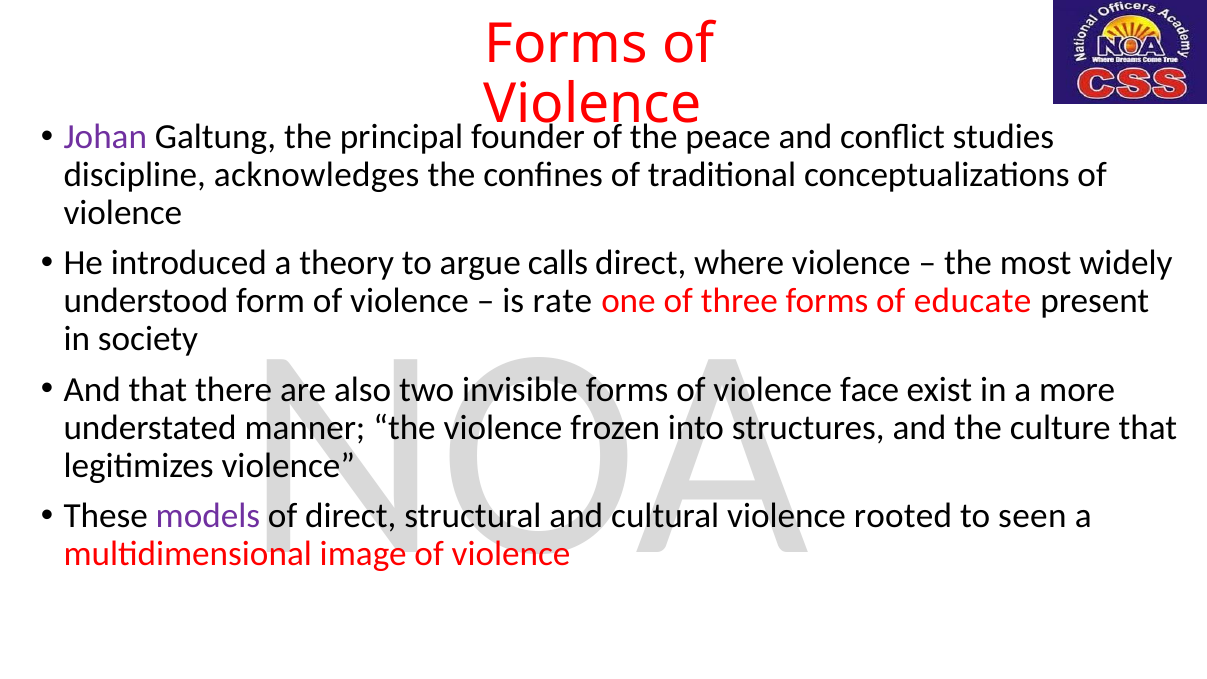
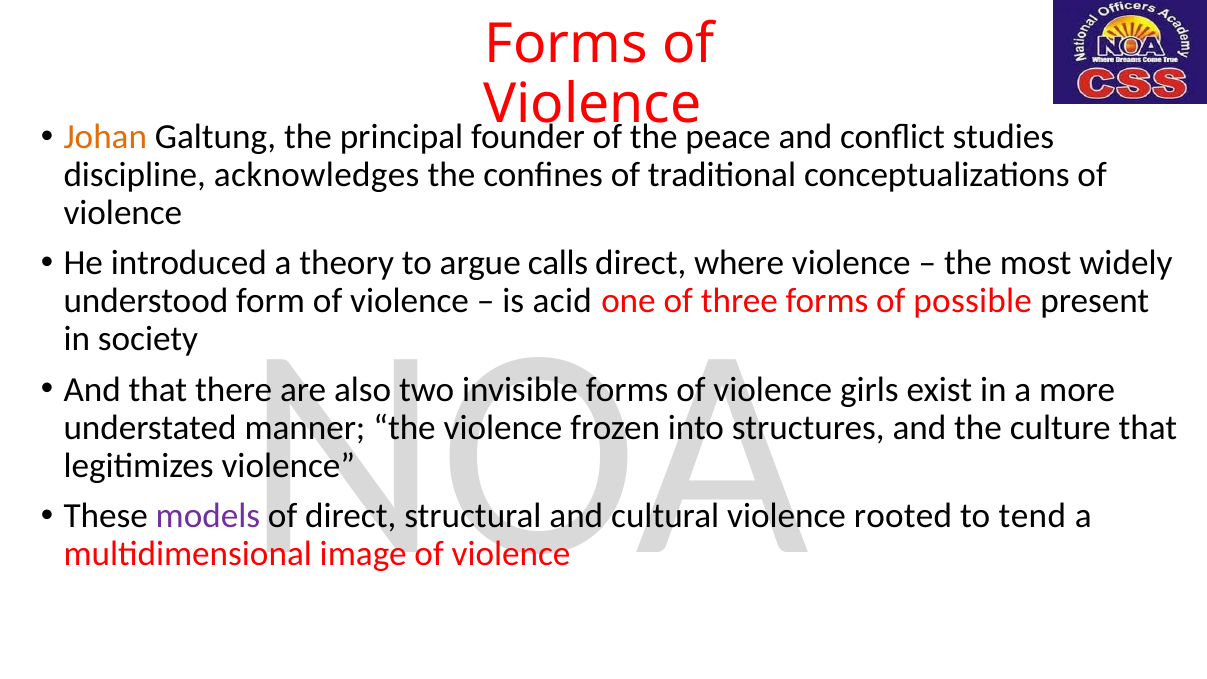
Johan colour: purple -> orange (105, 137)
rate: rate -> acid (562, 301)
educate: educate -> possible (973, 301)
face: face -> girls (869, 390)
seen: seen -> tend (1032, 516)
